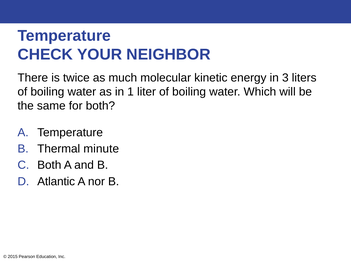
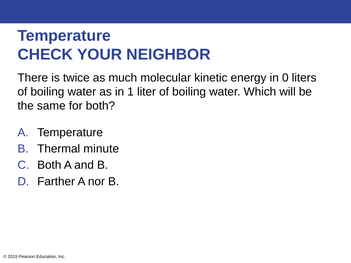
3: 3 -> 0 (285, 78)
Atlantic: Atlantic -> Farther (56, 182)
